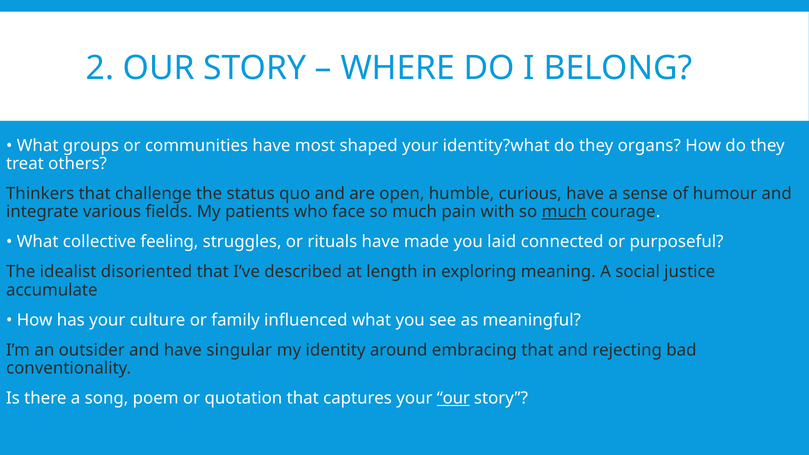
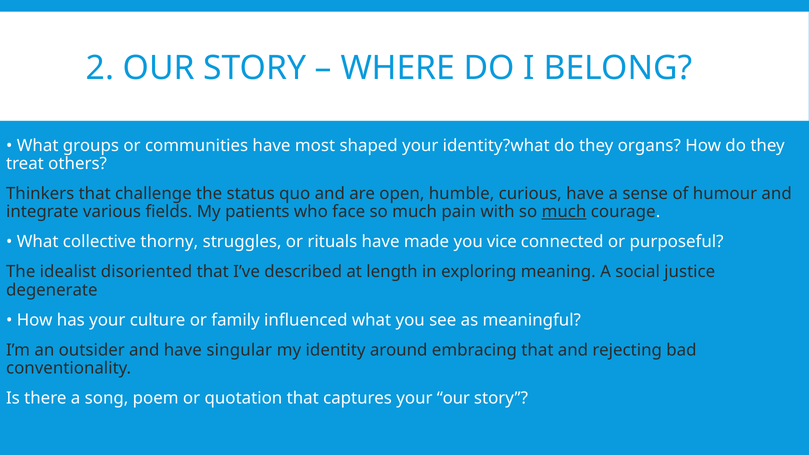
feeling: feeling -> thorny (169, 242)
laid: laid -> vice (502, 242)
accumulate: accumulate -> degenerate (52, 290)
our underline: present -> none (453, 398)
